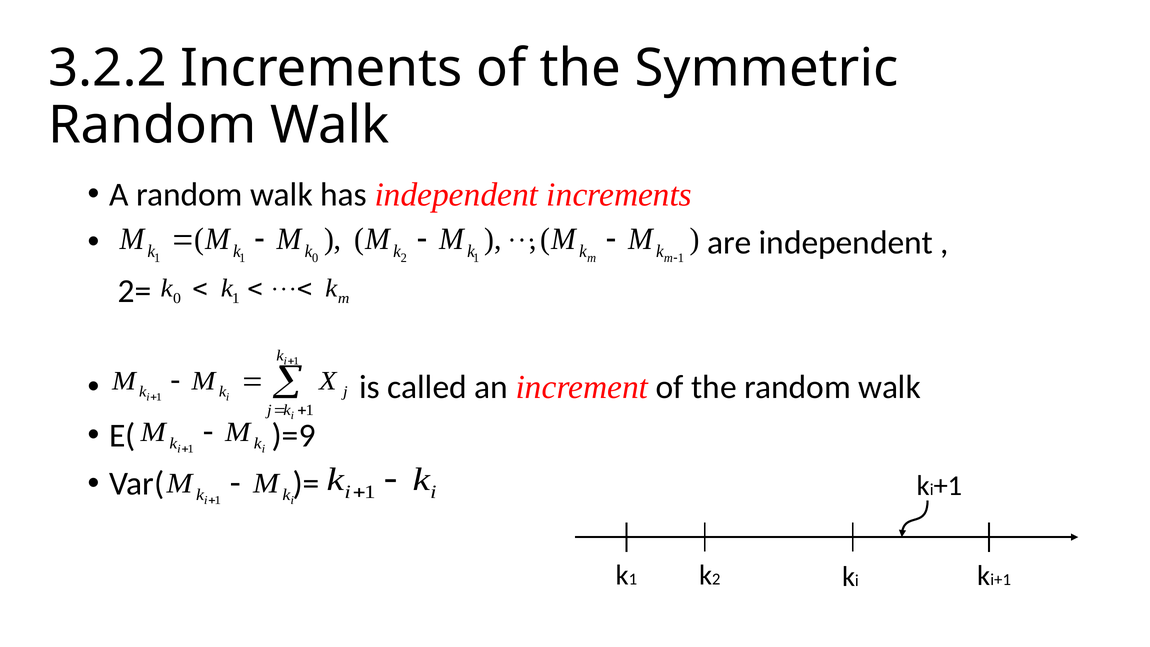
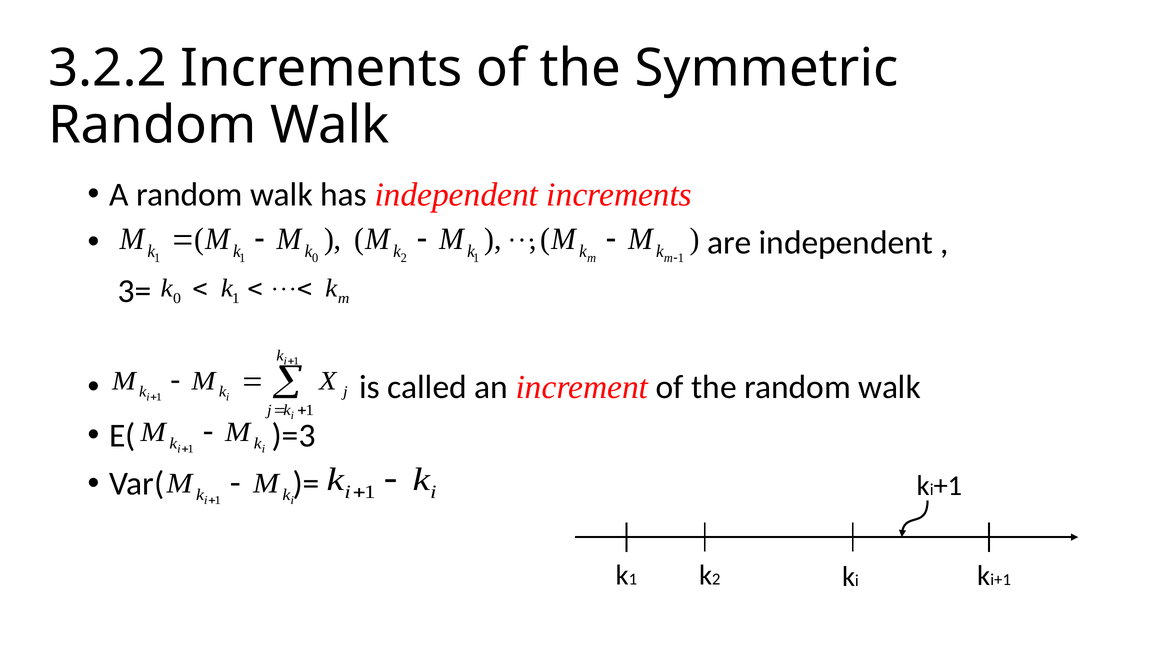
2=: 2= -> 3= (135, 291)
)=9: )=9 -> )=3 (294, 436)
